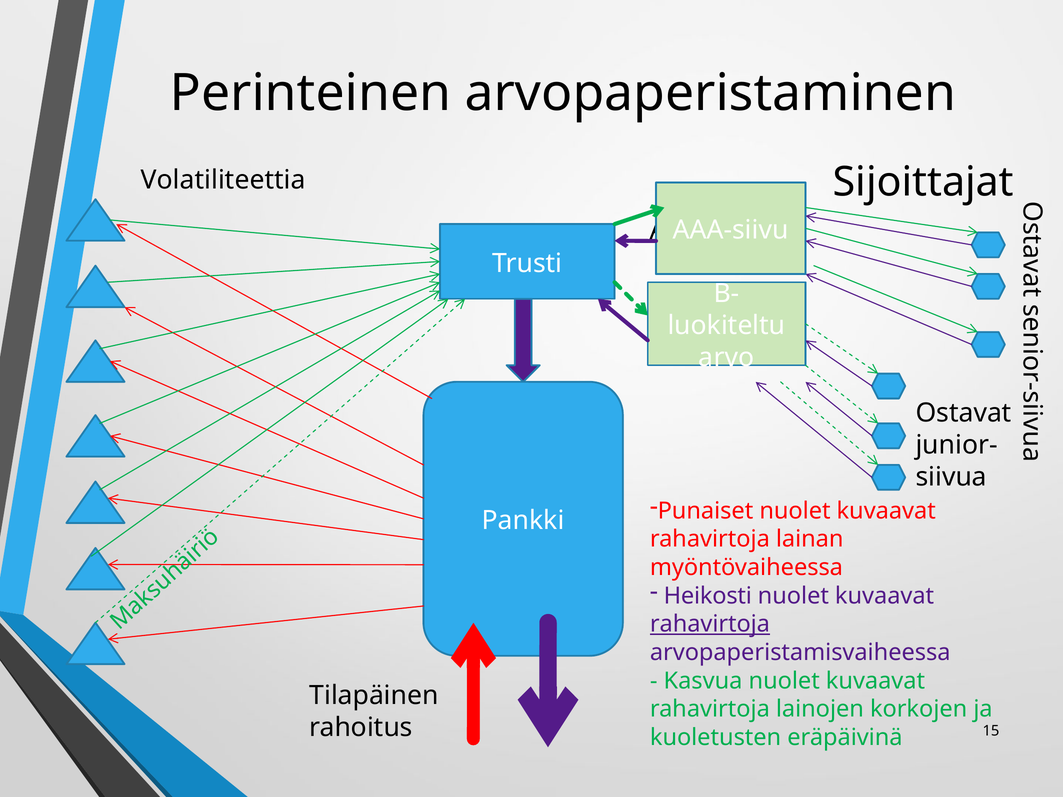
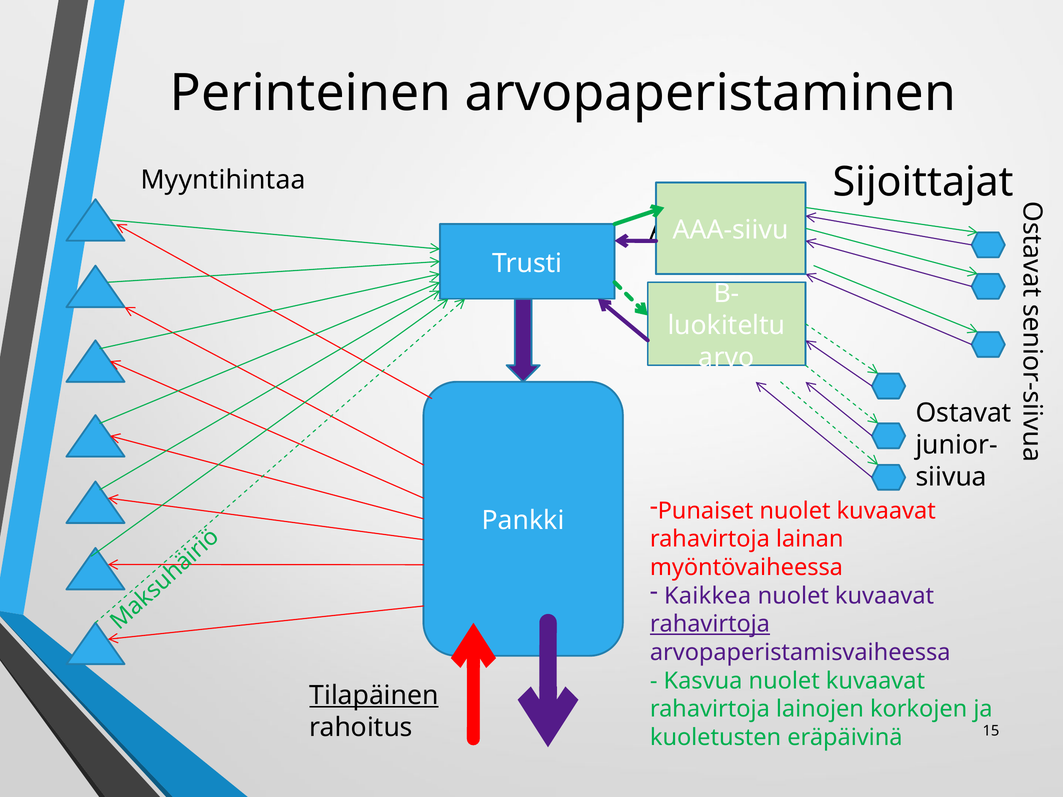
Volatiliteettia: Volatiliteettia -> Myyntihintaa (223, 180)
Heikosti: Heikosti -> Kaikkea (708, 596)
Tilapäinen underline: none -> present (374, 696)
